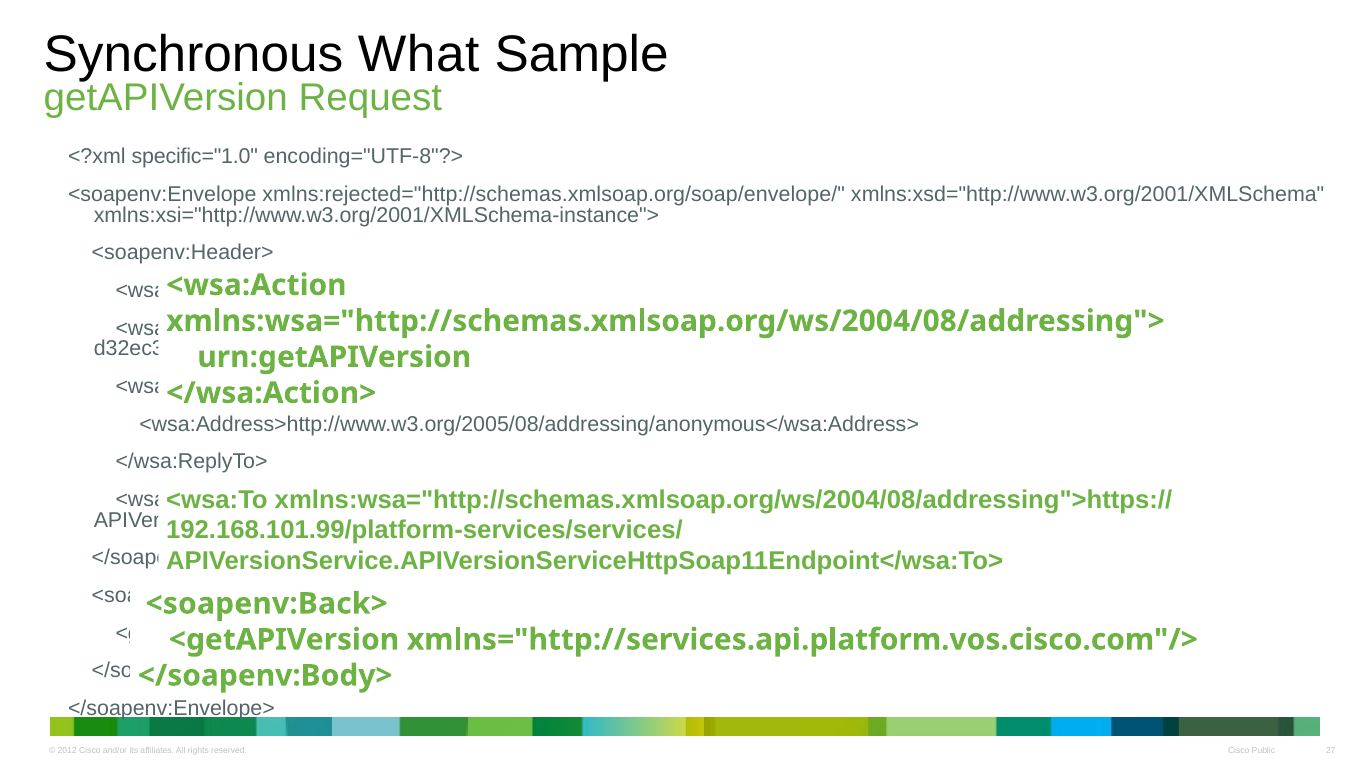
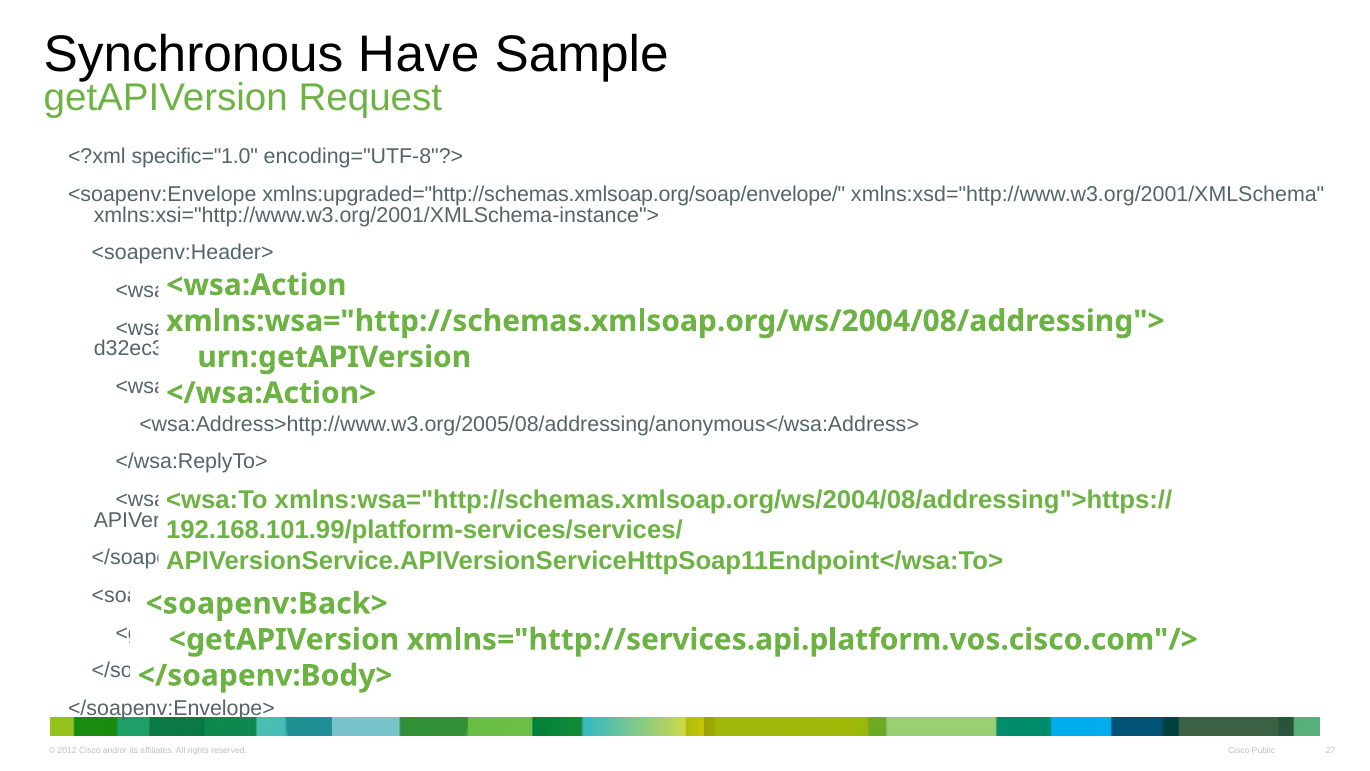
What: What -> Have (419, 54)
xmlns:rejected="http://schemas.xmlsoap.org/soap/envelope/: xmlns:rejected="http://schemas.xmlsoap.org/soap/envelope/ -> xmlns:upgraded="http://schemas.xmlsoap.org/soap/envelope/ (554, 195)
